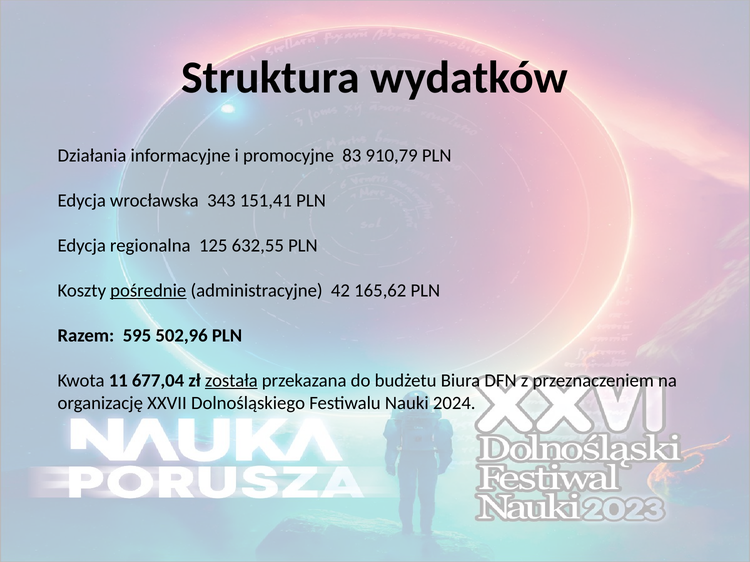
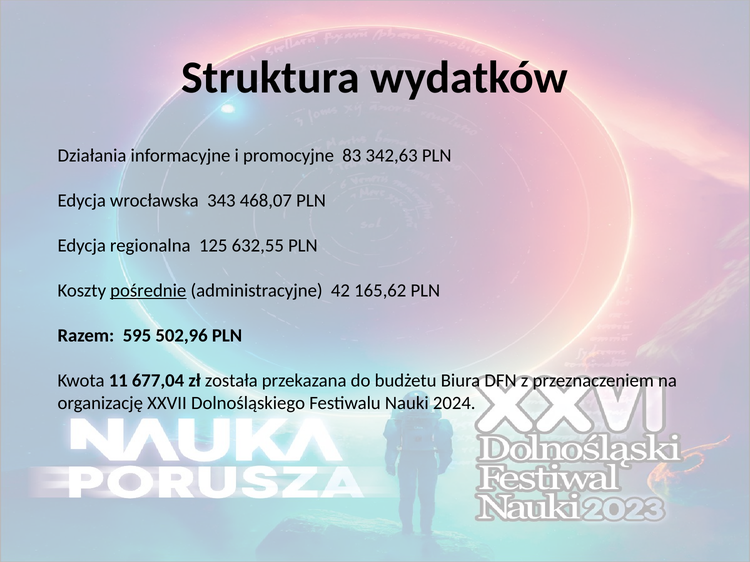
910,79: 910,79 -> 342,63 (392, 156)
151,41: 151,41 -> 468,07 (266, 201)
została underline: present -> none (231, 381)
